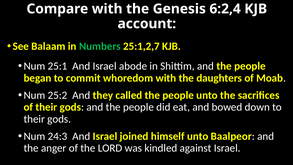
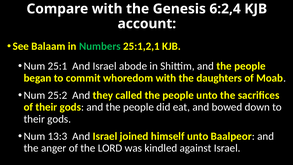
25:1,2,7: 25:1,2,7 -> 25:1,2,1 (141, 46)
24:3: 24:3 -> 13:3 (58, 136)
